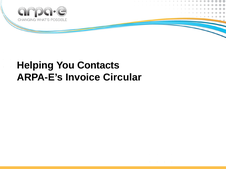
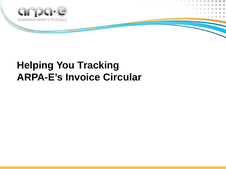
Contacts: Contacts -> Tracking (98, 65)
